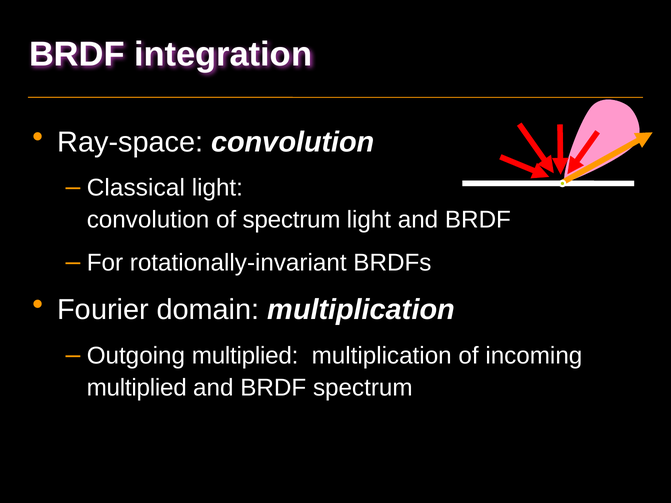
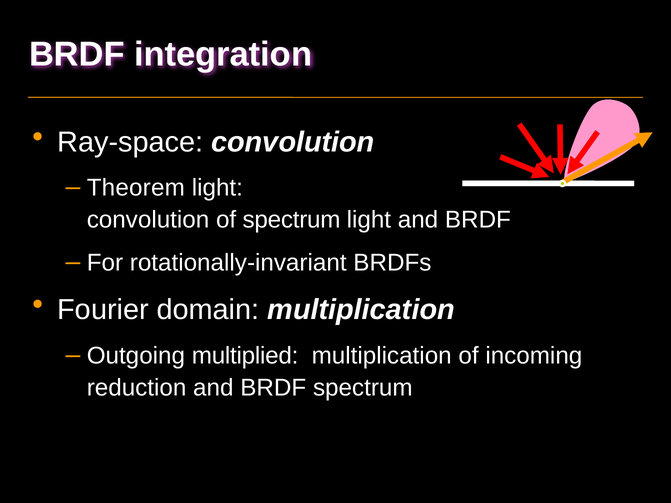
Classical: Classical -> Theorem (136, 188)
multiplied: multiplied -> reduction (137, 388)
